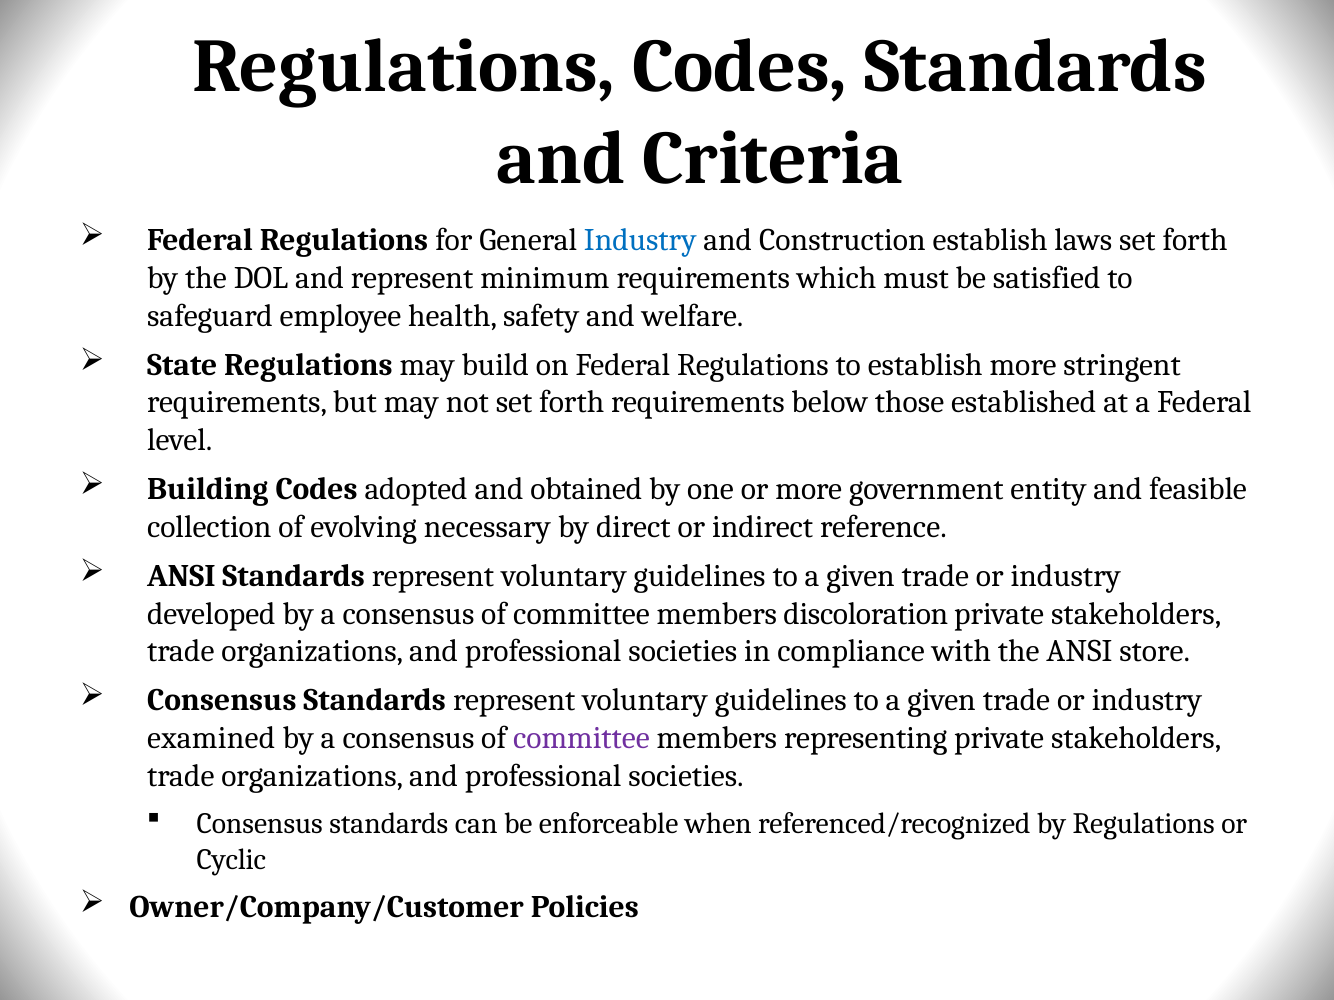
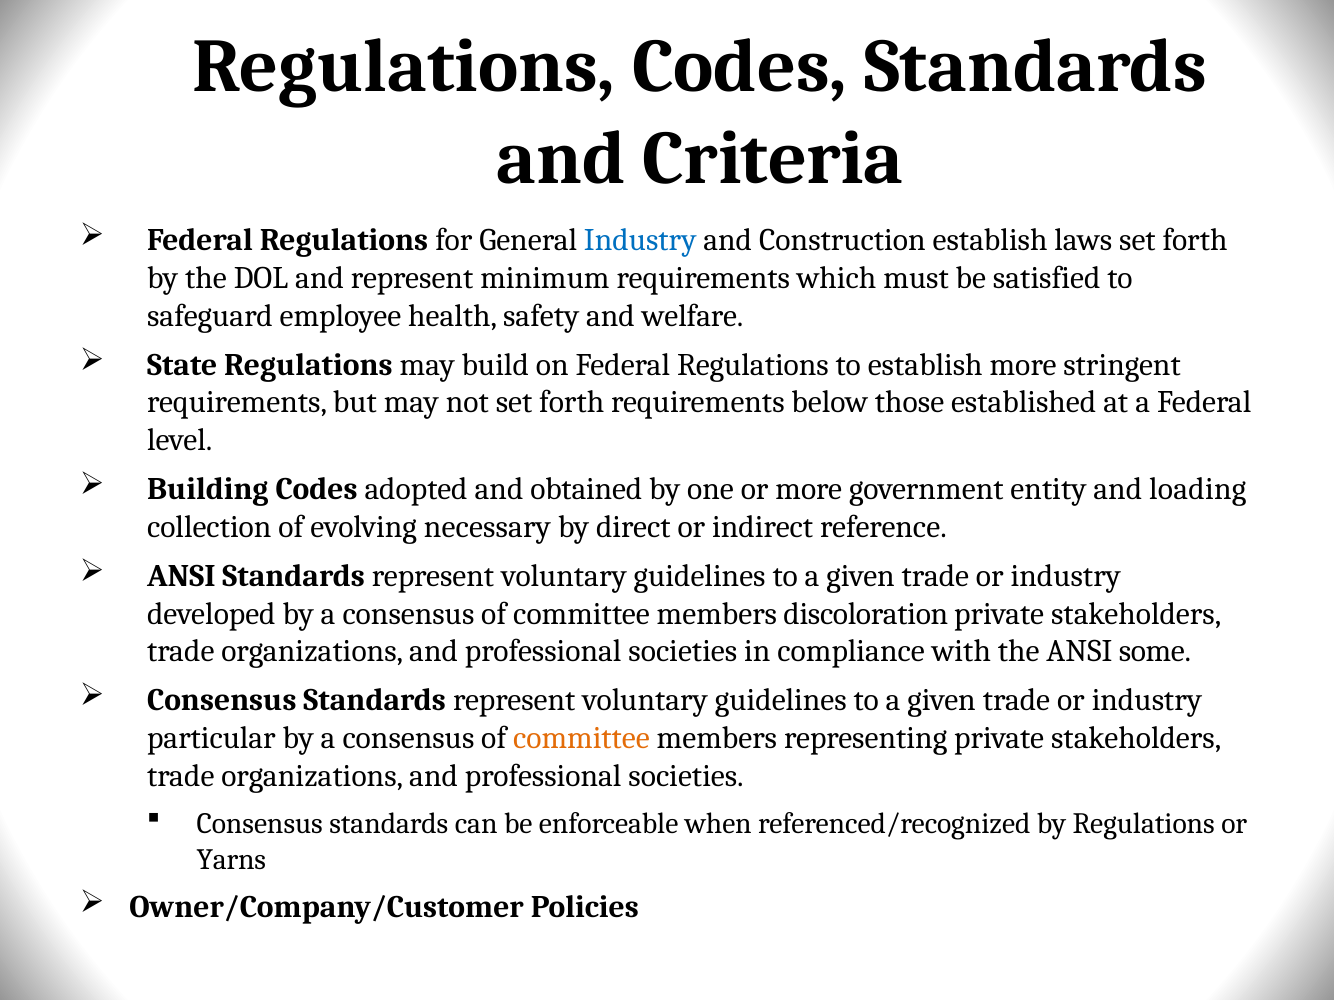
feasible: feasible -> loading (1198, 489)
store: store -> some (1155, 652)
examined: examined -> particular (211, 739)
committee colour: purple -> orange (581, 739)
Cyclic: Cyclic -> Yarns (231, 860)
